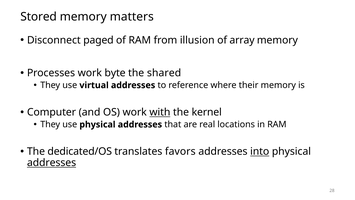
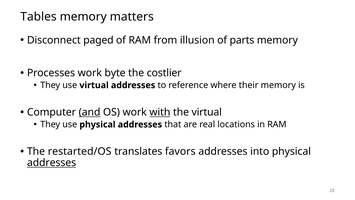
Stored: Stored -> Tables (38, 17)
array: array -> parts (242, 40)
shared: shared -> costlier (164, 73)
and underline: none -> present (90, 112)
the kernel: kernel -> virtual (207, 112)
dedicated/OS: dedicated/OS -> restarted/OS (80, 151)
into underline: present -> none (260, 151)
